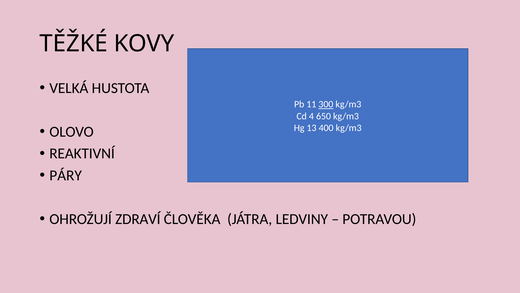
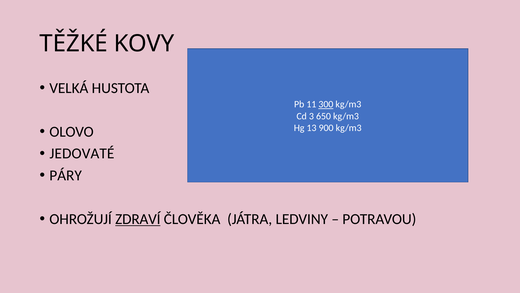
4: 4 -> 3 (311, 116)
400: 400 -> 900 (326, 128)
REAKTIVNÍ: REAKTIVNÍ -> JEDOVATÉ (82, 153)
ZDRAVÍ underline: none -> present (138, 219)
